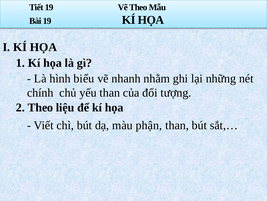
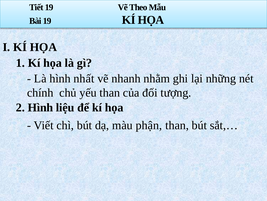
biểu: biểu -> nhất (84, 78)
2 Theo: Theo -> Hình (40, 107)
